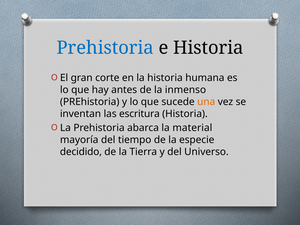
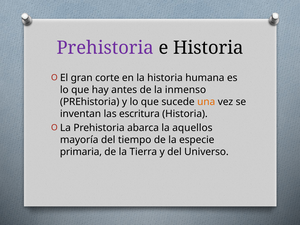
Prehistoria colour: blue -> purple (105, 48)
material: material -> aquellos (192, 128)
decidido: decidido -> primaria (81, 152)
